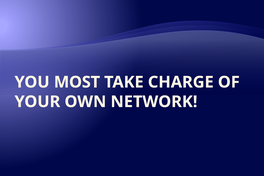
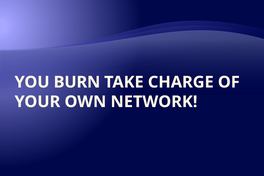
MOST: MOST -> BURN (77, 82)
